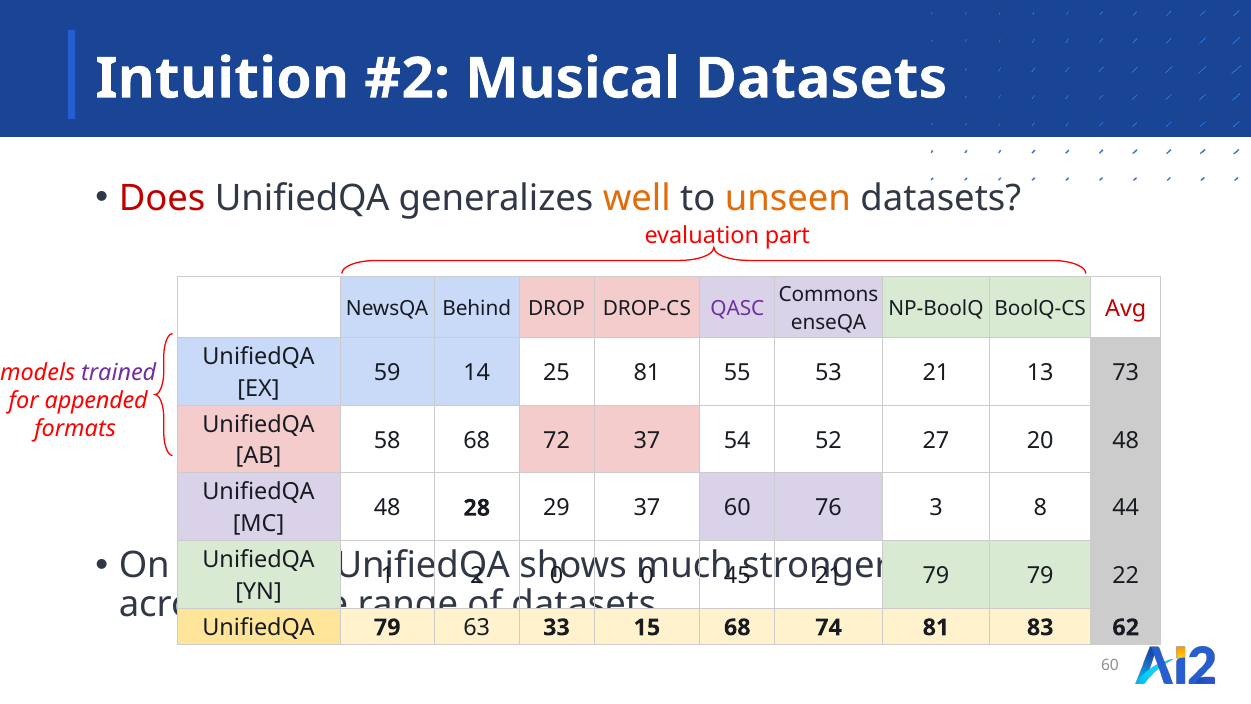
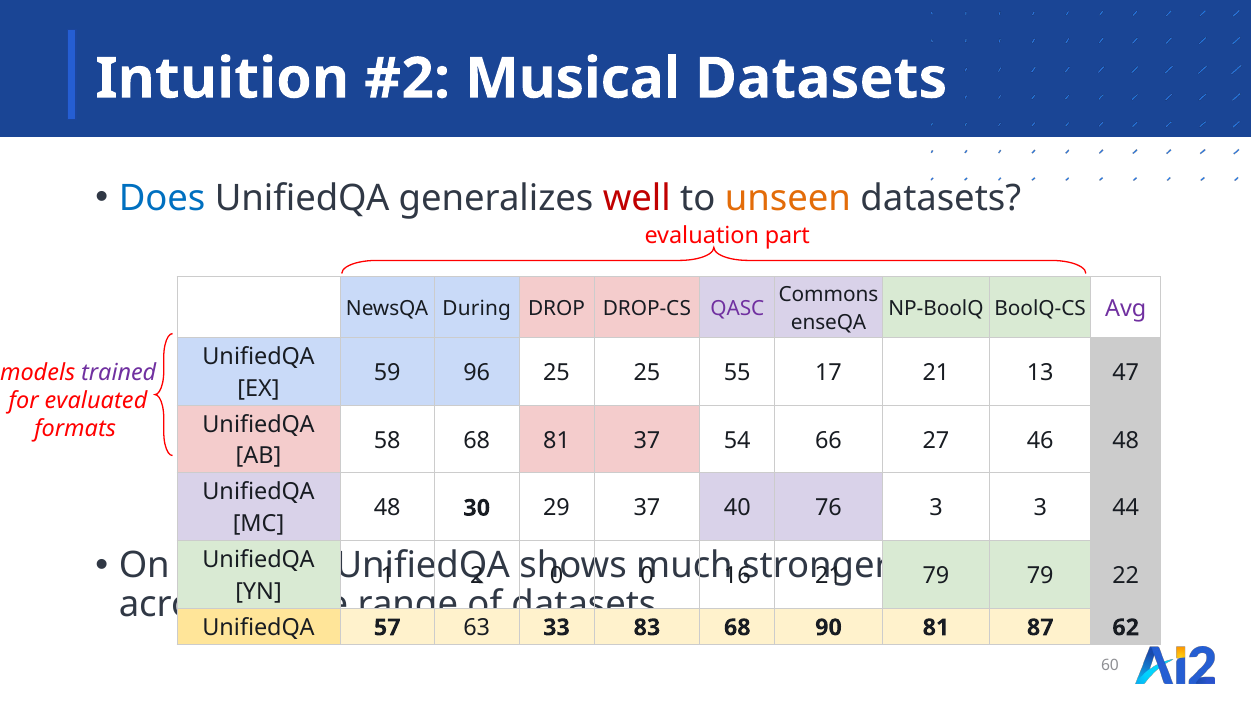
Does colour: red -> blue (162, 198)
well colour: orange -> red (637, 198)
Behind: Behind -> During (477, 308)
Avg colour: red -> purple (1126, 308)
14: 14 -> 96 (477, 372)
25 81: 81 -> 25 (647, 372)
53: 53 -> 17 (829, 372)
73: 73 -> 47 (1126, 372)
appended: appended -> evaluated (96, 400)
68 72: 72 -> 81 (557, 440)
52: 52 -> 66 (829, 440)
20: 20 -> 46 (1040, 440)
28: 28 -> 30 (477, 508)
37 60: 60 -> 40 (737, 508)
3 8: 8 -> 3 (1040, 508)
45: 45 -> 16 (737, 575)
UnifiedQA 79: 79 -> 57 (387, 627)
15: 15 -> 83 (647, 627)
74: 74 -> 90 (829, 627)
83: 83 -> 87 (1040, 627)
